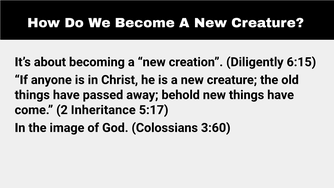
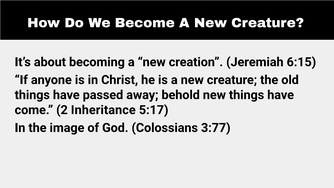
Diligently: Diligently -> Jeremiah (255, 62)
3:60: 3:60 -> 3:77 (216, 128)
